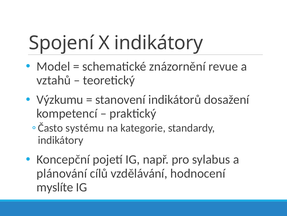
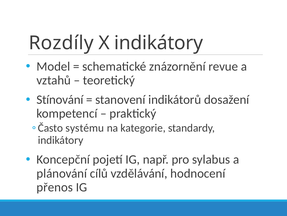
Spojení: Spojení -> Rozdíly (61, 43)
Výzkumu: Výzkumu -> Stínování (60, 99)
myslíte: myslíte -> přenos (55, 187)
